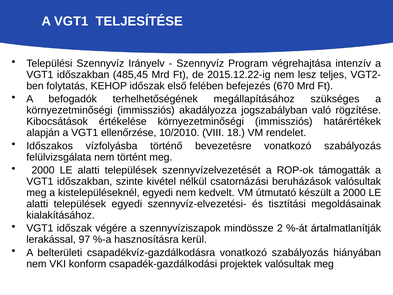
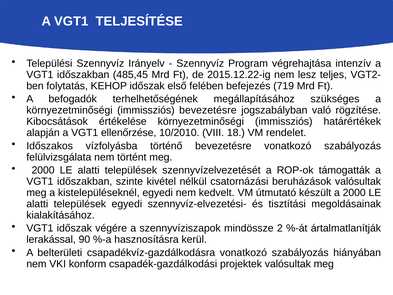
670: 670 -> 719 (284, 86)
immissziós akadályozza: akadályozza -> bevezetésre (208, 110)
97: 97 -> 90 (84, 239)
